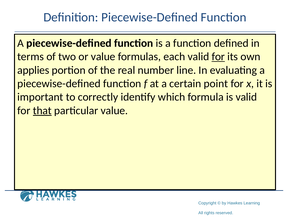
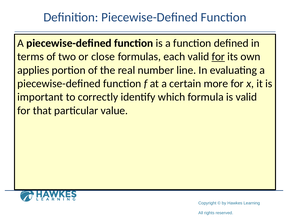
or value: value -> close (103, 57)
point: point -> more (216, 84)
that underline: present -> none (42, 111)
